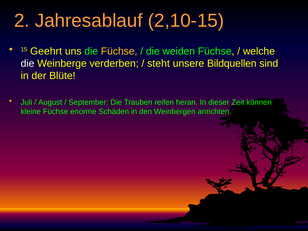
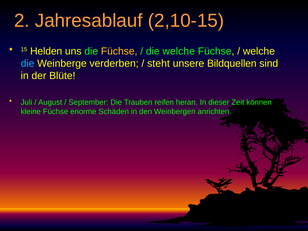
Geehrt: Geehrt -> Helden (46, 51)
die weiden: weiden -> welche (179, 51)
die colour: white -> light blue (28, 63)
